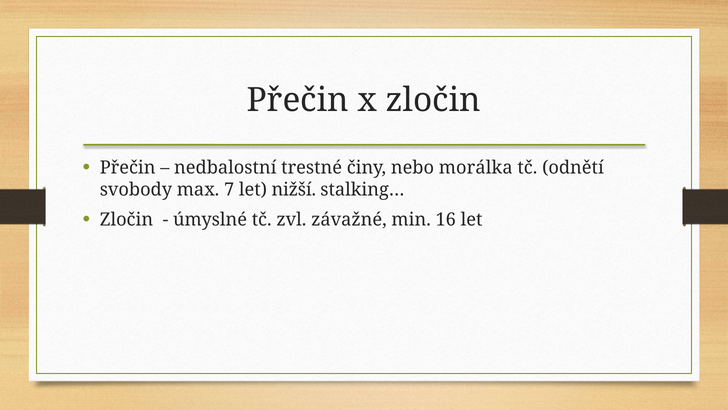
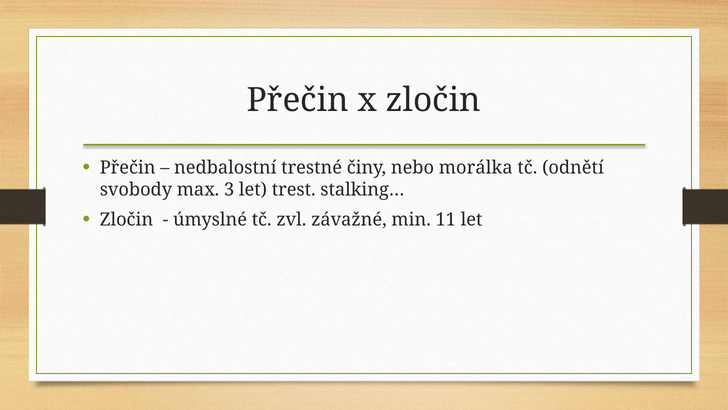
7: 7 -> 3 (229, 189)
nižší: nižší -> trest (294, 189)
16: 16 -> 11 (446, 219)
